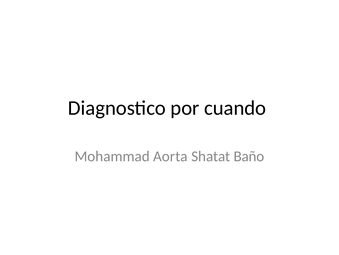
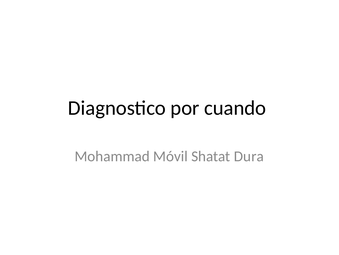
Aorta: Aorta -> Móvil (170, 156)
Baño: Baño -> Dura (249, 156)
